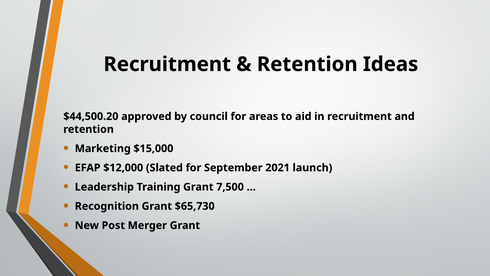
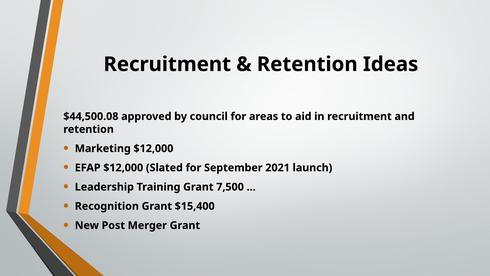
$44,500.20: $44,500.20 -> $44,500.08 (91, 116)
Marketing $15,000: $15,000 -> $12,000 (153, 148)
$65,730: $65,730 -> $15,400 (195, 206)
